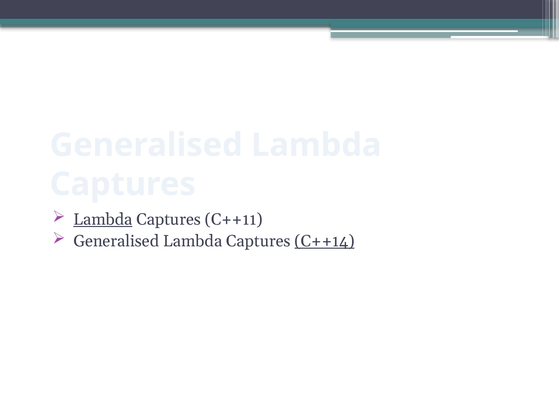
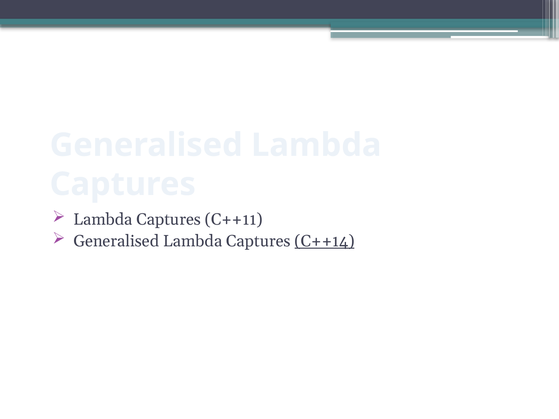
Lambda underline: present -> none (103, 220)
